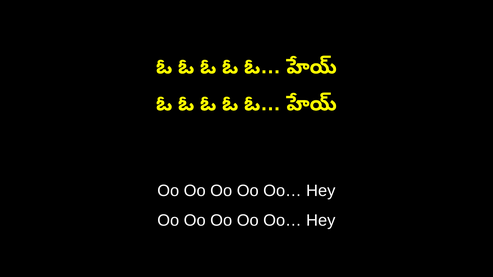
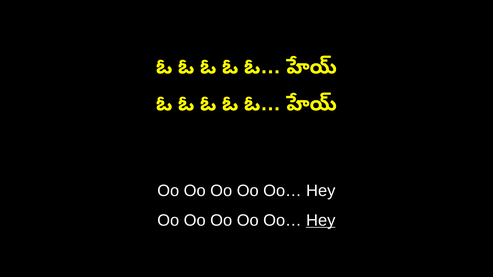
Hey underline: none -> present (321, 221)
